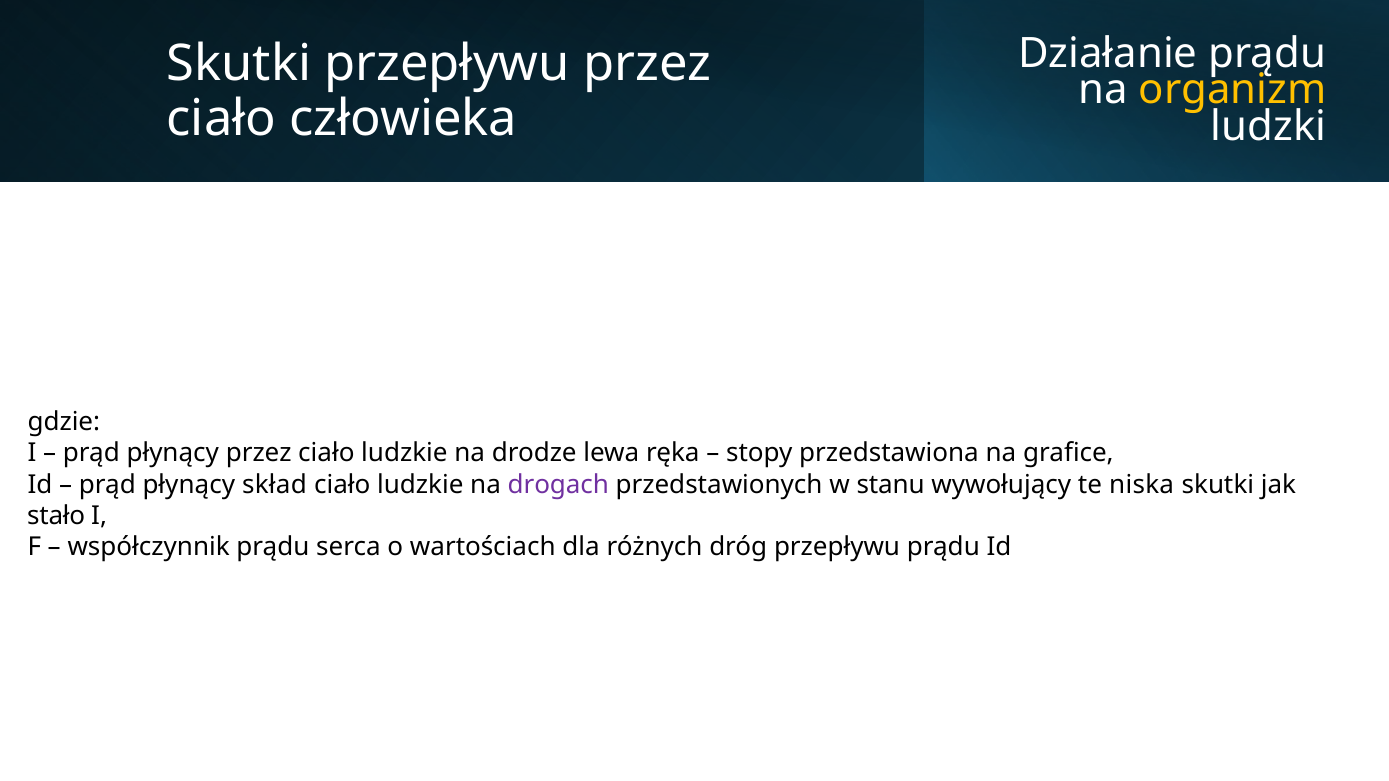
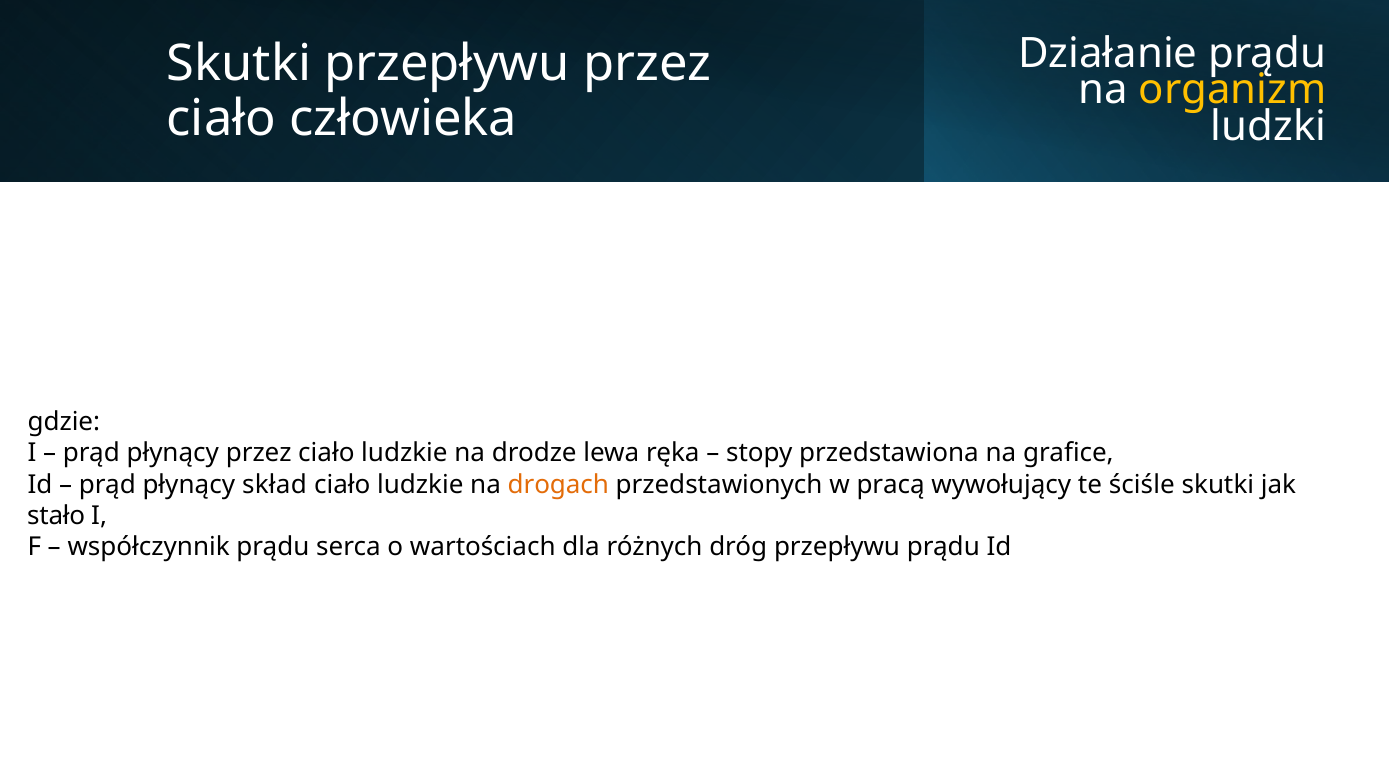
drogach colour: purple -> orange (558, 485)
stanu: stanu -> pracą (891, 485)
niska: niska -> ściśle (1142, 485)
